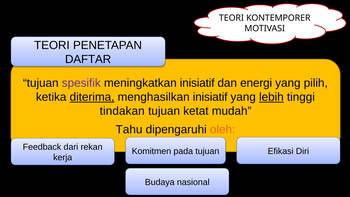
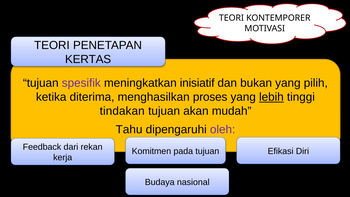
DAFTAR: DAFTAR -> KERTAS (88, 59)
energi: energi -> bukan (256, 83)
diterima underline: present -> none (92, 97)
menghasilkan inisiatif: inisiatif -> proses (210, 97)
ketat: ketat -> akan (196, 111)
oleh colour: orange -> purple (223, 129)
